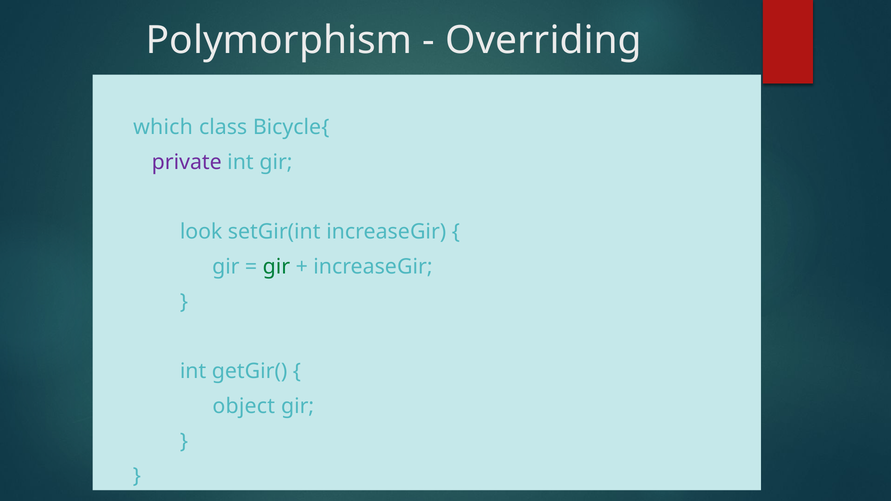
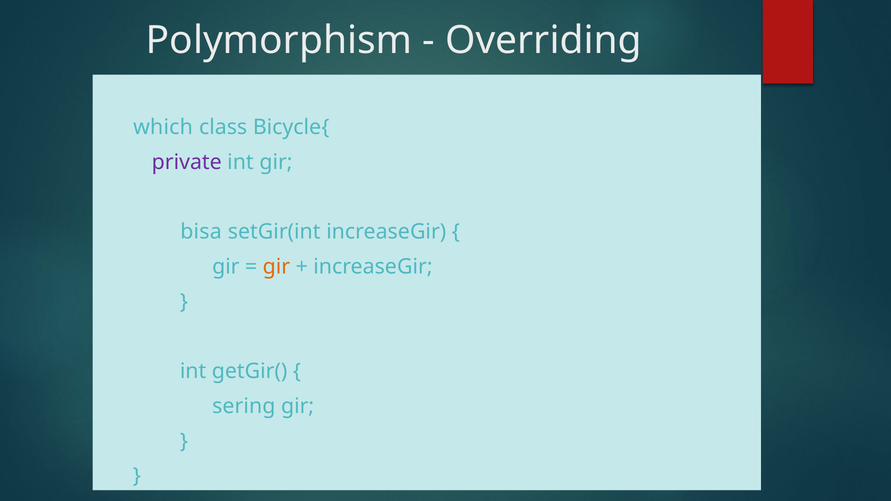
look: look -> bisa (201, 232)
gir colour: green -> orange (276, 267)
object: object -> sering (244, 406)
